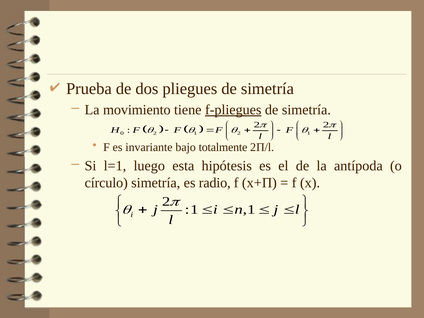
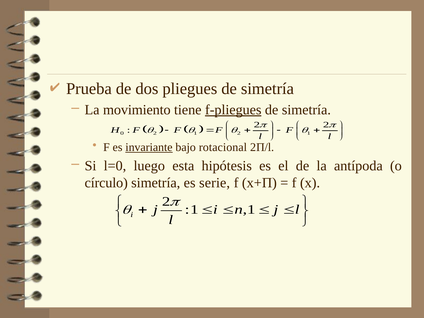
invariante underline: none -> present (149, 147)
totalmente: totalmente -> rotacional (223, 147)
l=1: l=1 -> l=0 (115, 166)
radio: radio -> serie (215, 183)
